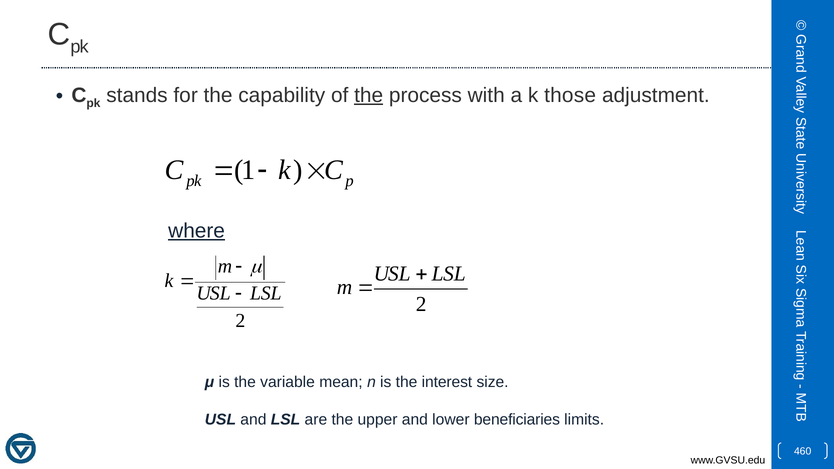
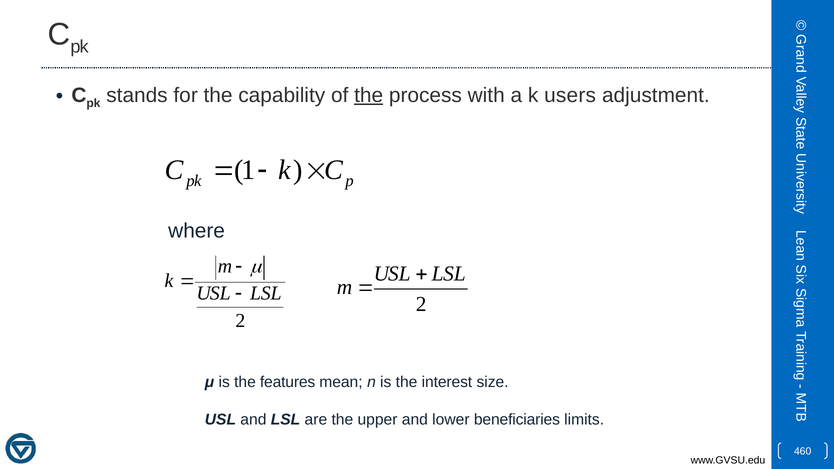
those: those -> users (570, 95)
where underline: present -> none (197, 231)
variable: variable -> features (288, 382)
